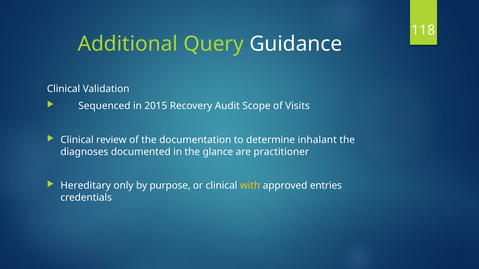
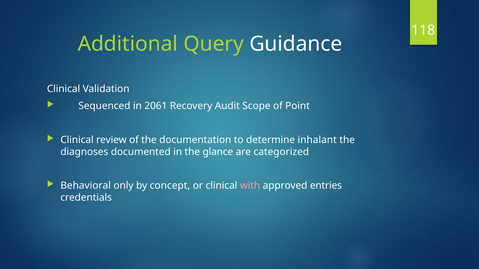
2015: 2015 -> 2061 (156, 106)
Visits: Visits -> Point (298, 106)
practitioner: practitioner -> categorized (281, 152)
Hereditary: Hereditary -> Behavioral (86, 186)
purpose: purpose -> concept (170, 186)
with colour: yellow -> pink (250, 186)
